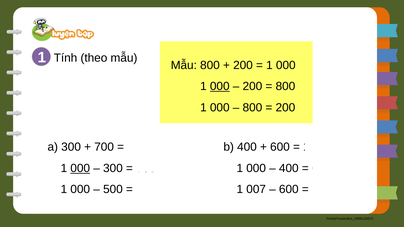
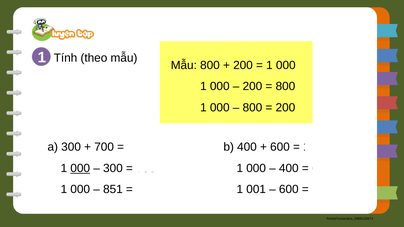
000 underline: present -> none (220, 86)
500: 500 -> 851 (113, 190)
007: 007 -> 001 (256, 190)
